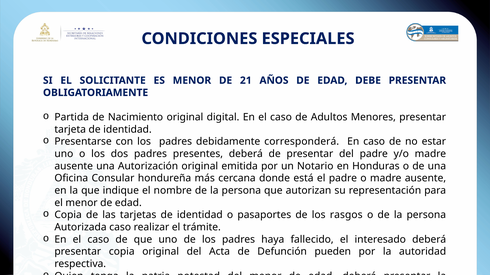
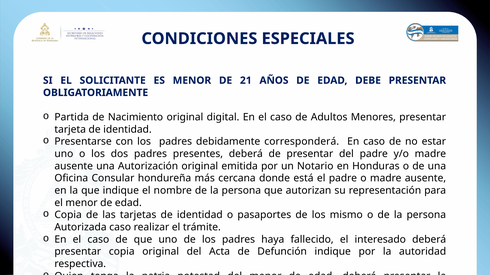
rasgos: rasgos -> mismo (346, 215)
Defunción pueden: pueden -> indique (333, 252)
